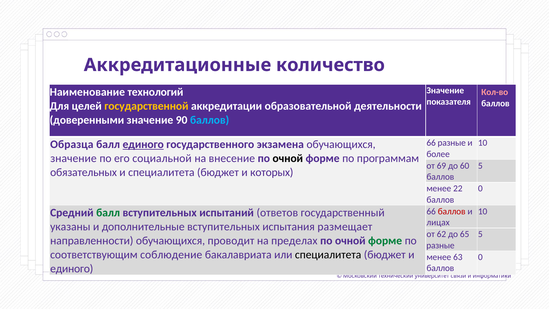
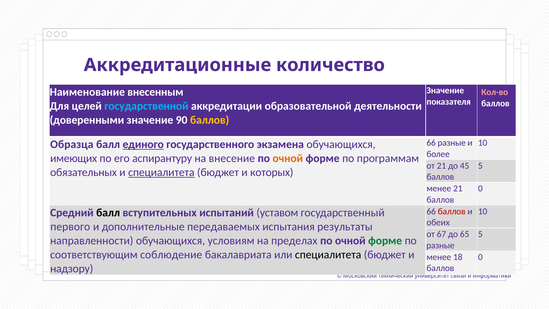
технологий: технологий -> внесенным (155, 92)
государственной colour: yellow -> light blue (146, 106)
баллов colour: light blue -> yellow (210, 120)
значение: значение -> имеющих (74, 158)
социальной: социальной -> аспирантуру (162, 158)
очной colour: black -> orange (288, 158)
от 69: 69 -> 21 (441, 166)
60: 60 -> 45 (465, 166)
специалитета underline: none -> present (161, 172)
менее 22: 22 -> 21 (458, 188)
балл colour: green -> black (108, 213)
ответов: ответов -> уставом (277, 213)
лицах: лицах -> обеих (438, 222)
указаны: указаны -> первого (70, 227)
дополнительные вступительных: вступительных -> передаваемых (224, 227)
размещает: размещает -> результаты (345, 227)
62: 62 -> 67 (441, 234)
проводит: проводит -> условиям (231, 241)
63: 63 -> 18 (458, 257)
единого: единого -> надзору (72, 269)
